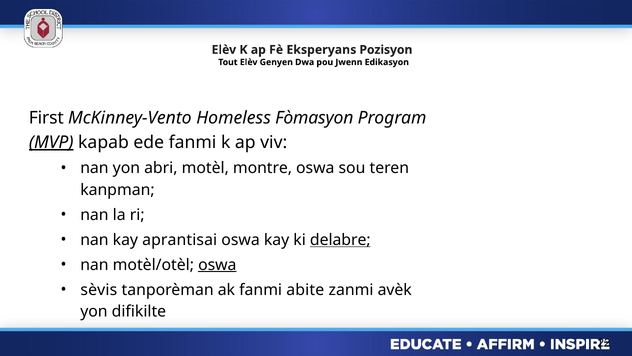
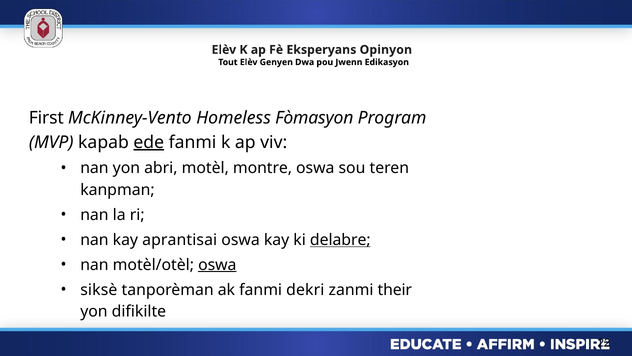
Pozisyon: Pozisyon -> Opinyon (386, 50)
MVP underline: present -> none (51, 142)
ede underline: none -> present (149, 142)
sèvis: sèvis -> siksè (99, 290)
abite: abite -> dekri (305, 290)
avèk: avèk -> their (395, 290)
